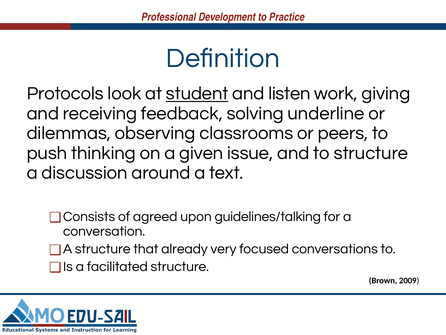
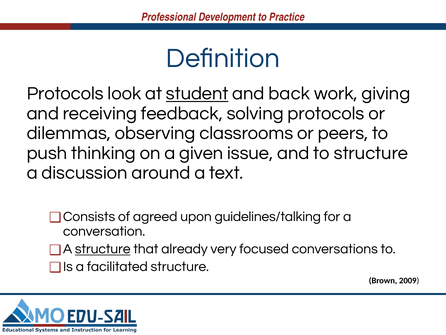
listen: listen -> back (289, 93)
solving underline: underline -> protocols (326, 113)
structure underline: none -> present (103, 249)
